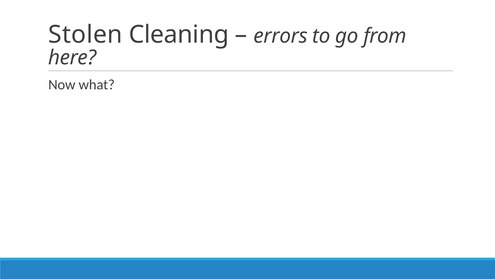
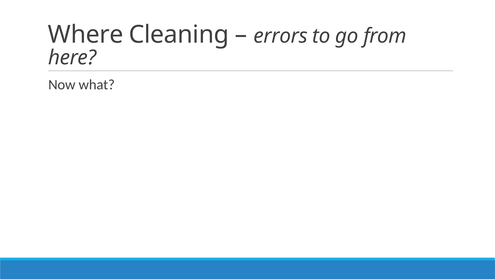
Stolen: Stolen -> Where (86, 34)
